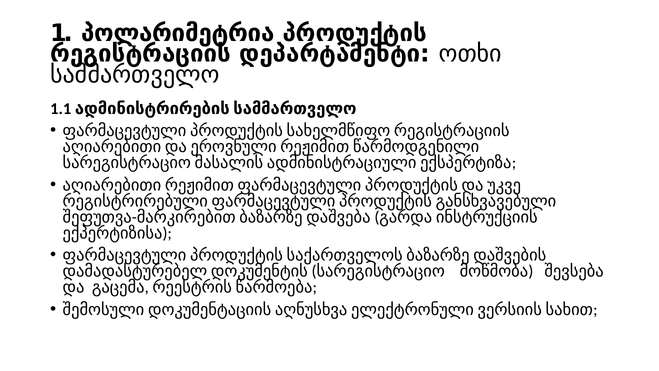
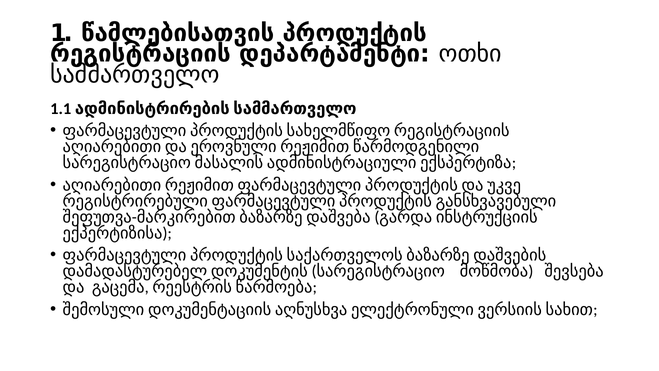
პოლარიმეტრია: პოლარიმეტრია -> წამლებისათვის (178, 33)
